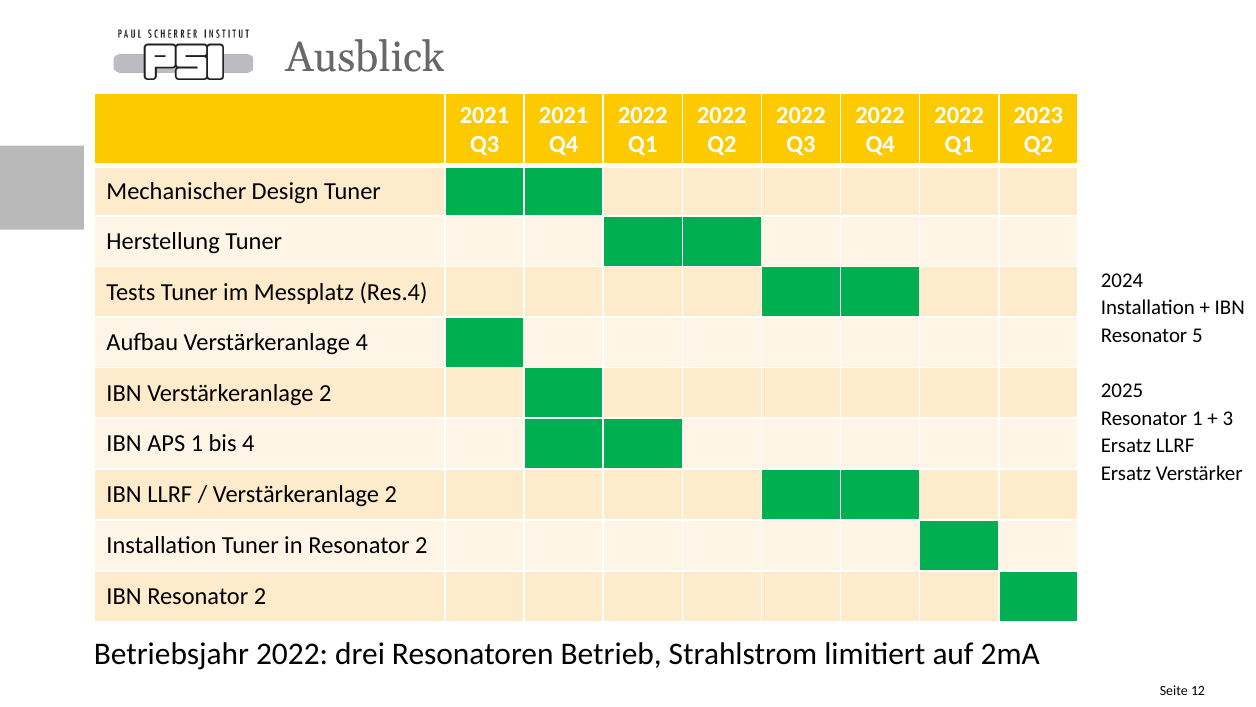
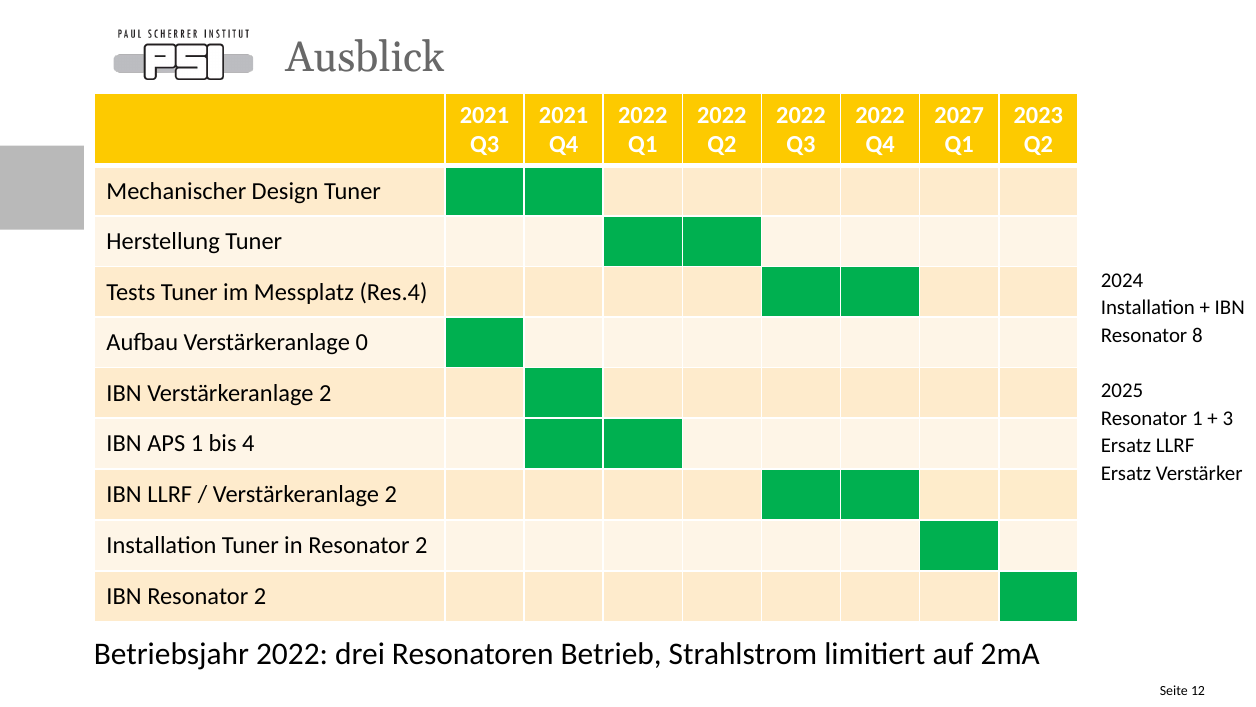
2022: 2022 -> 2027 (959, 115)
5: 5 -> 8 (1197, 335)
Verstärkeranlage 4: 4 -> 0 (362, 342)
